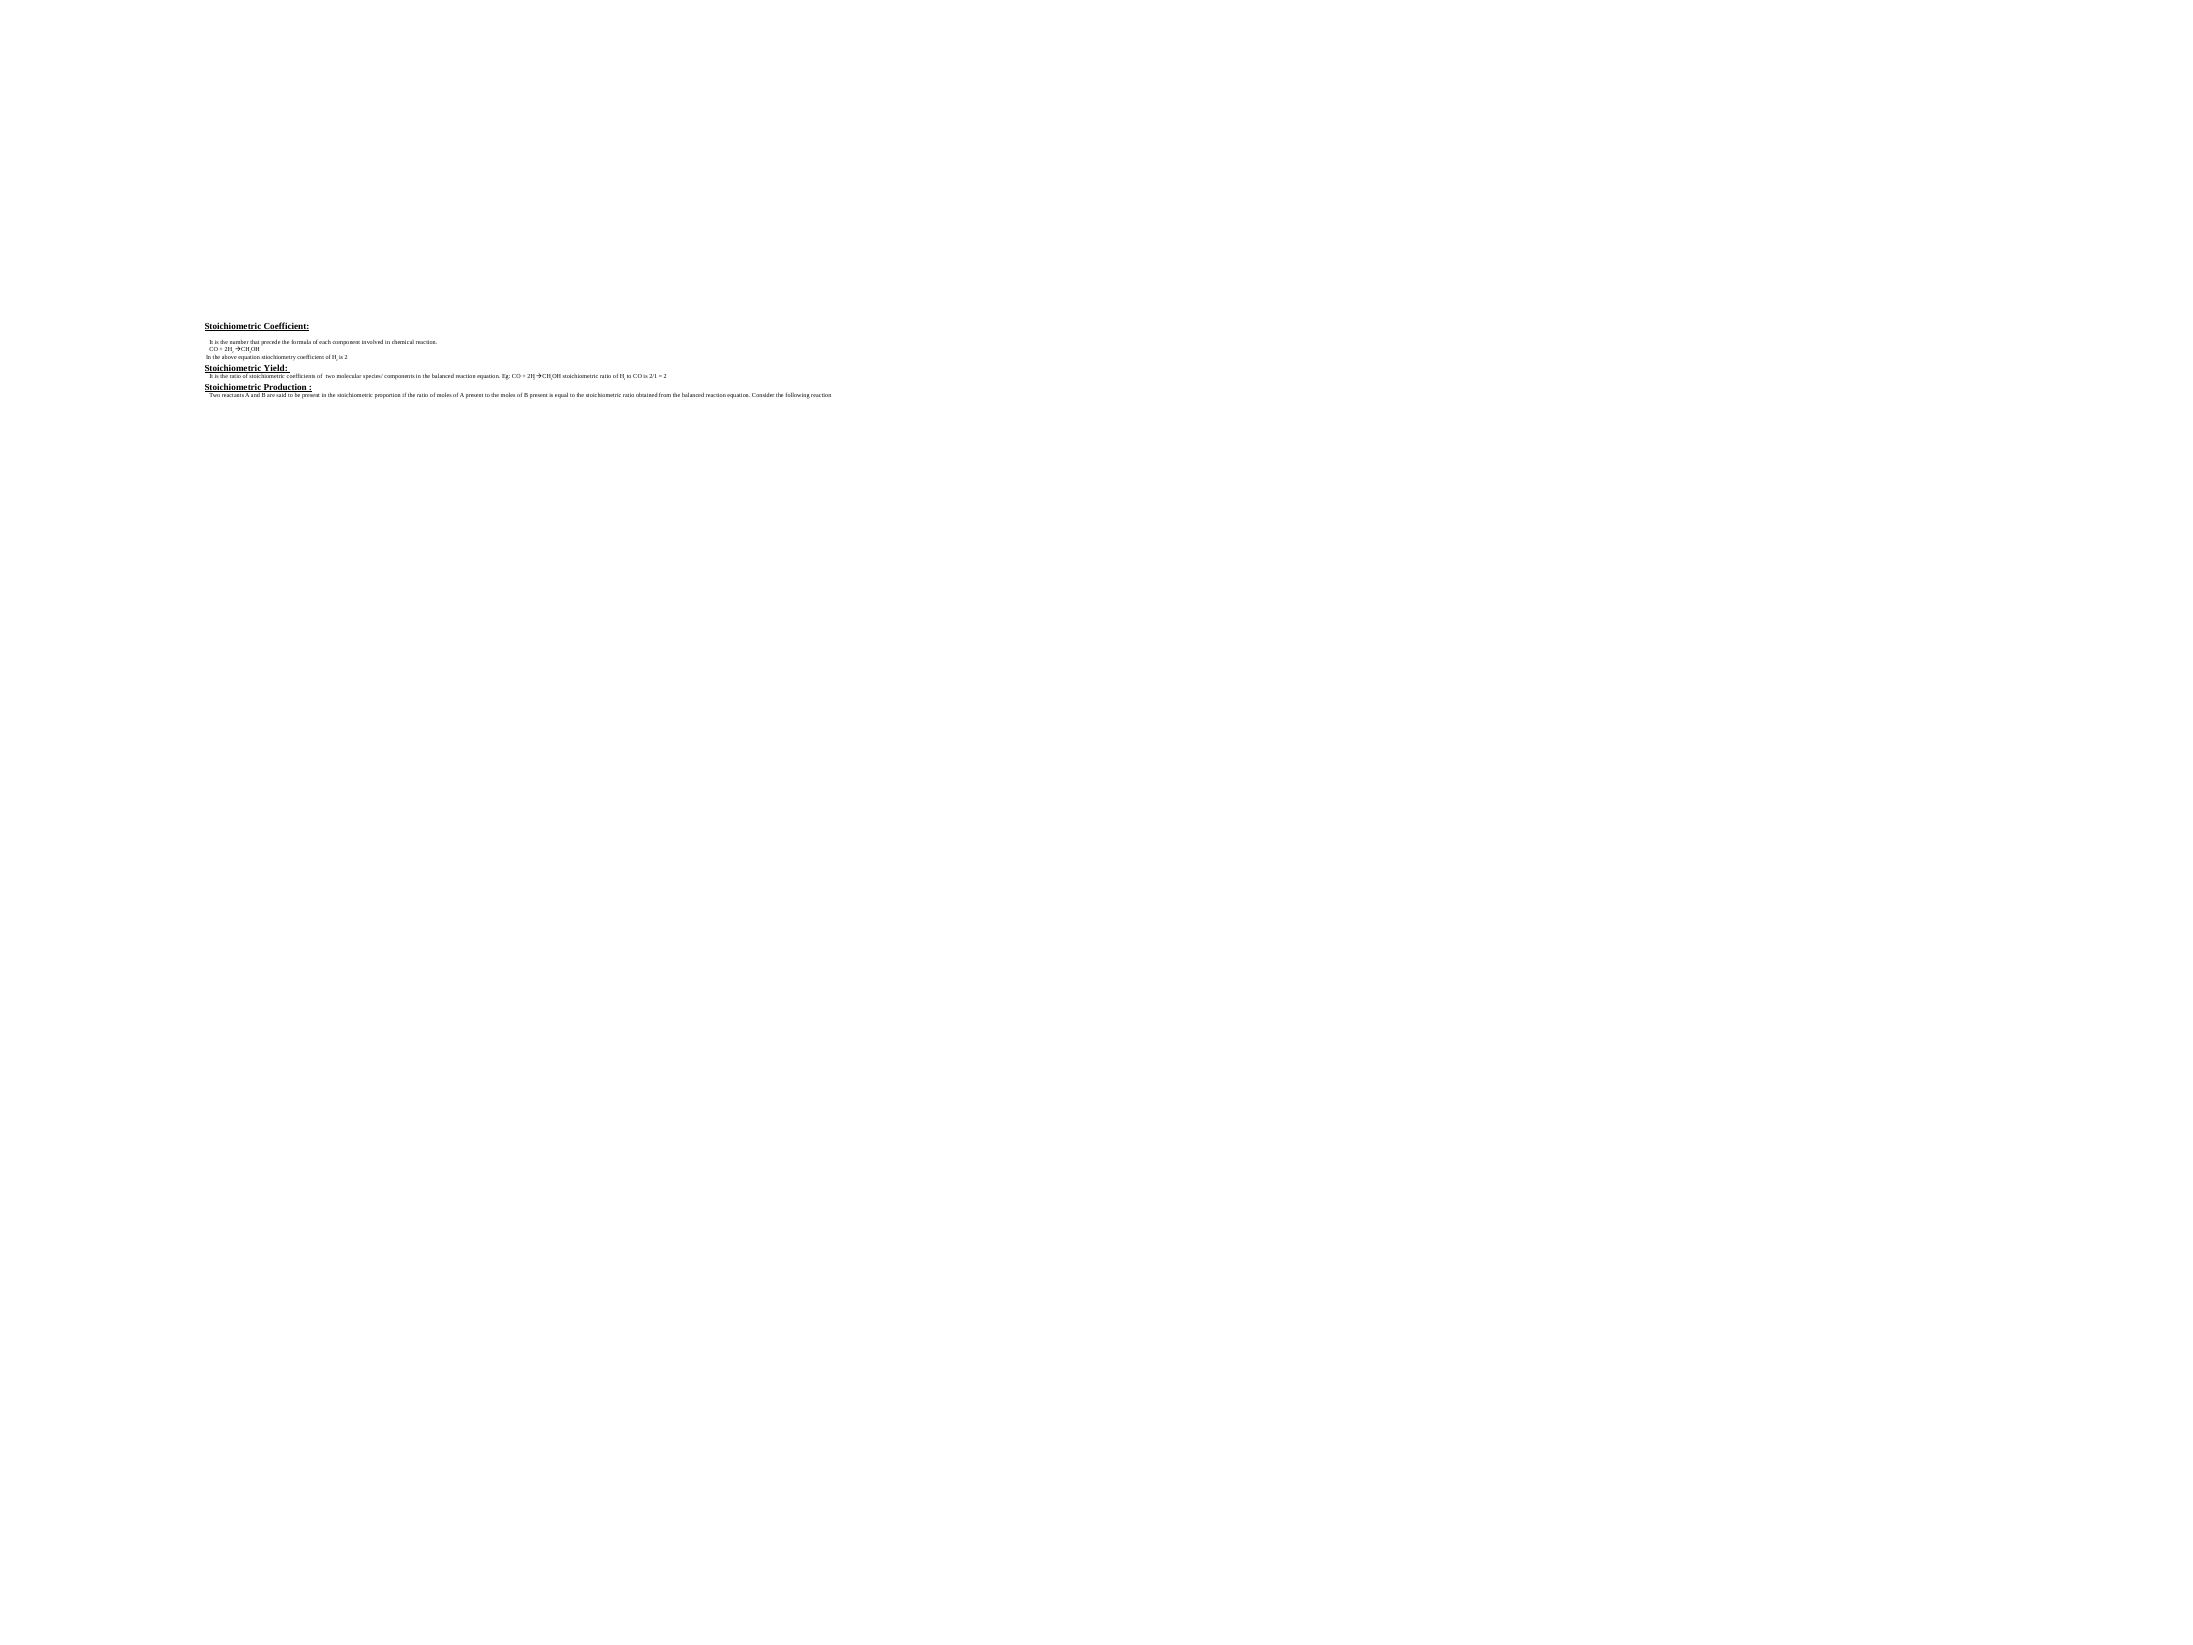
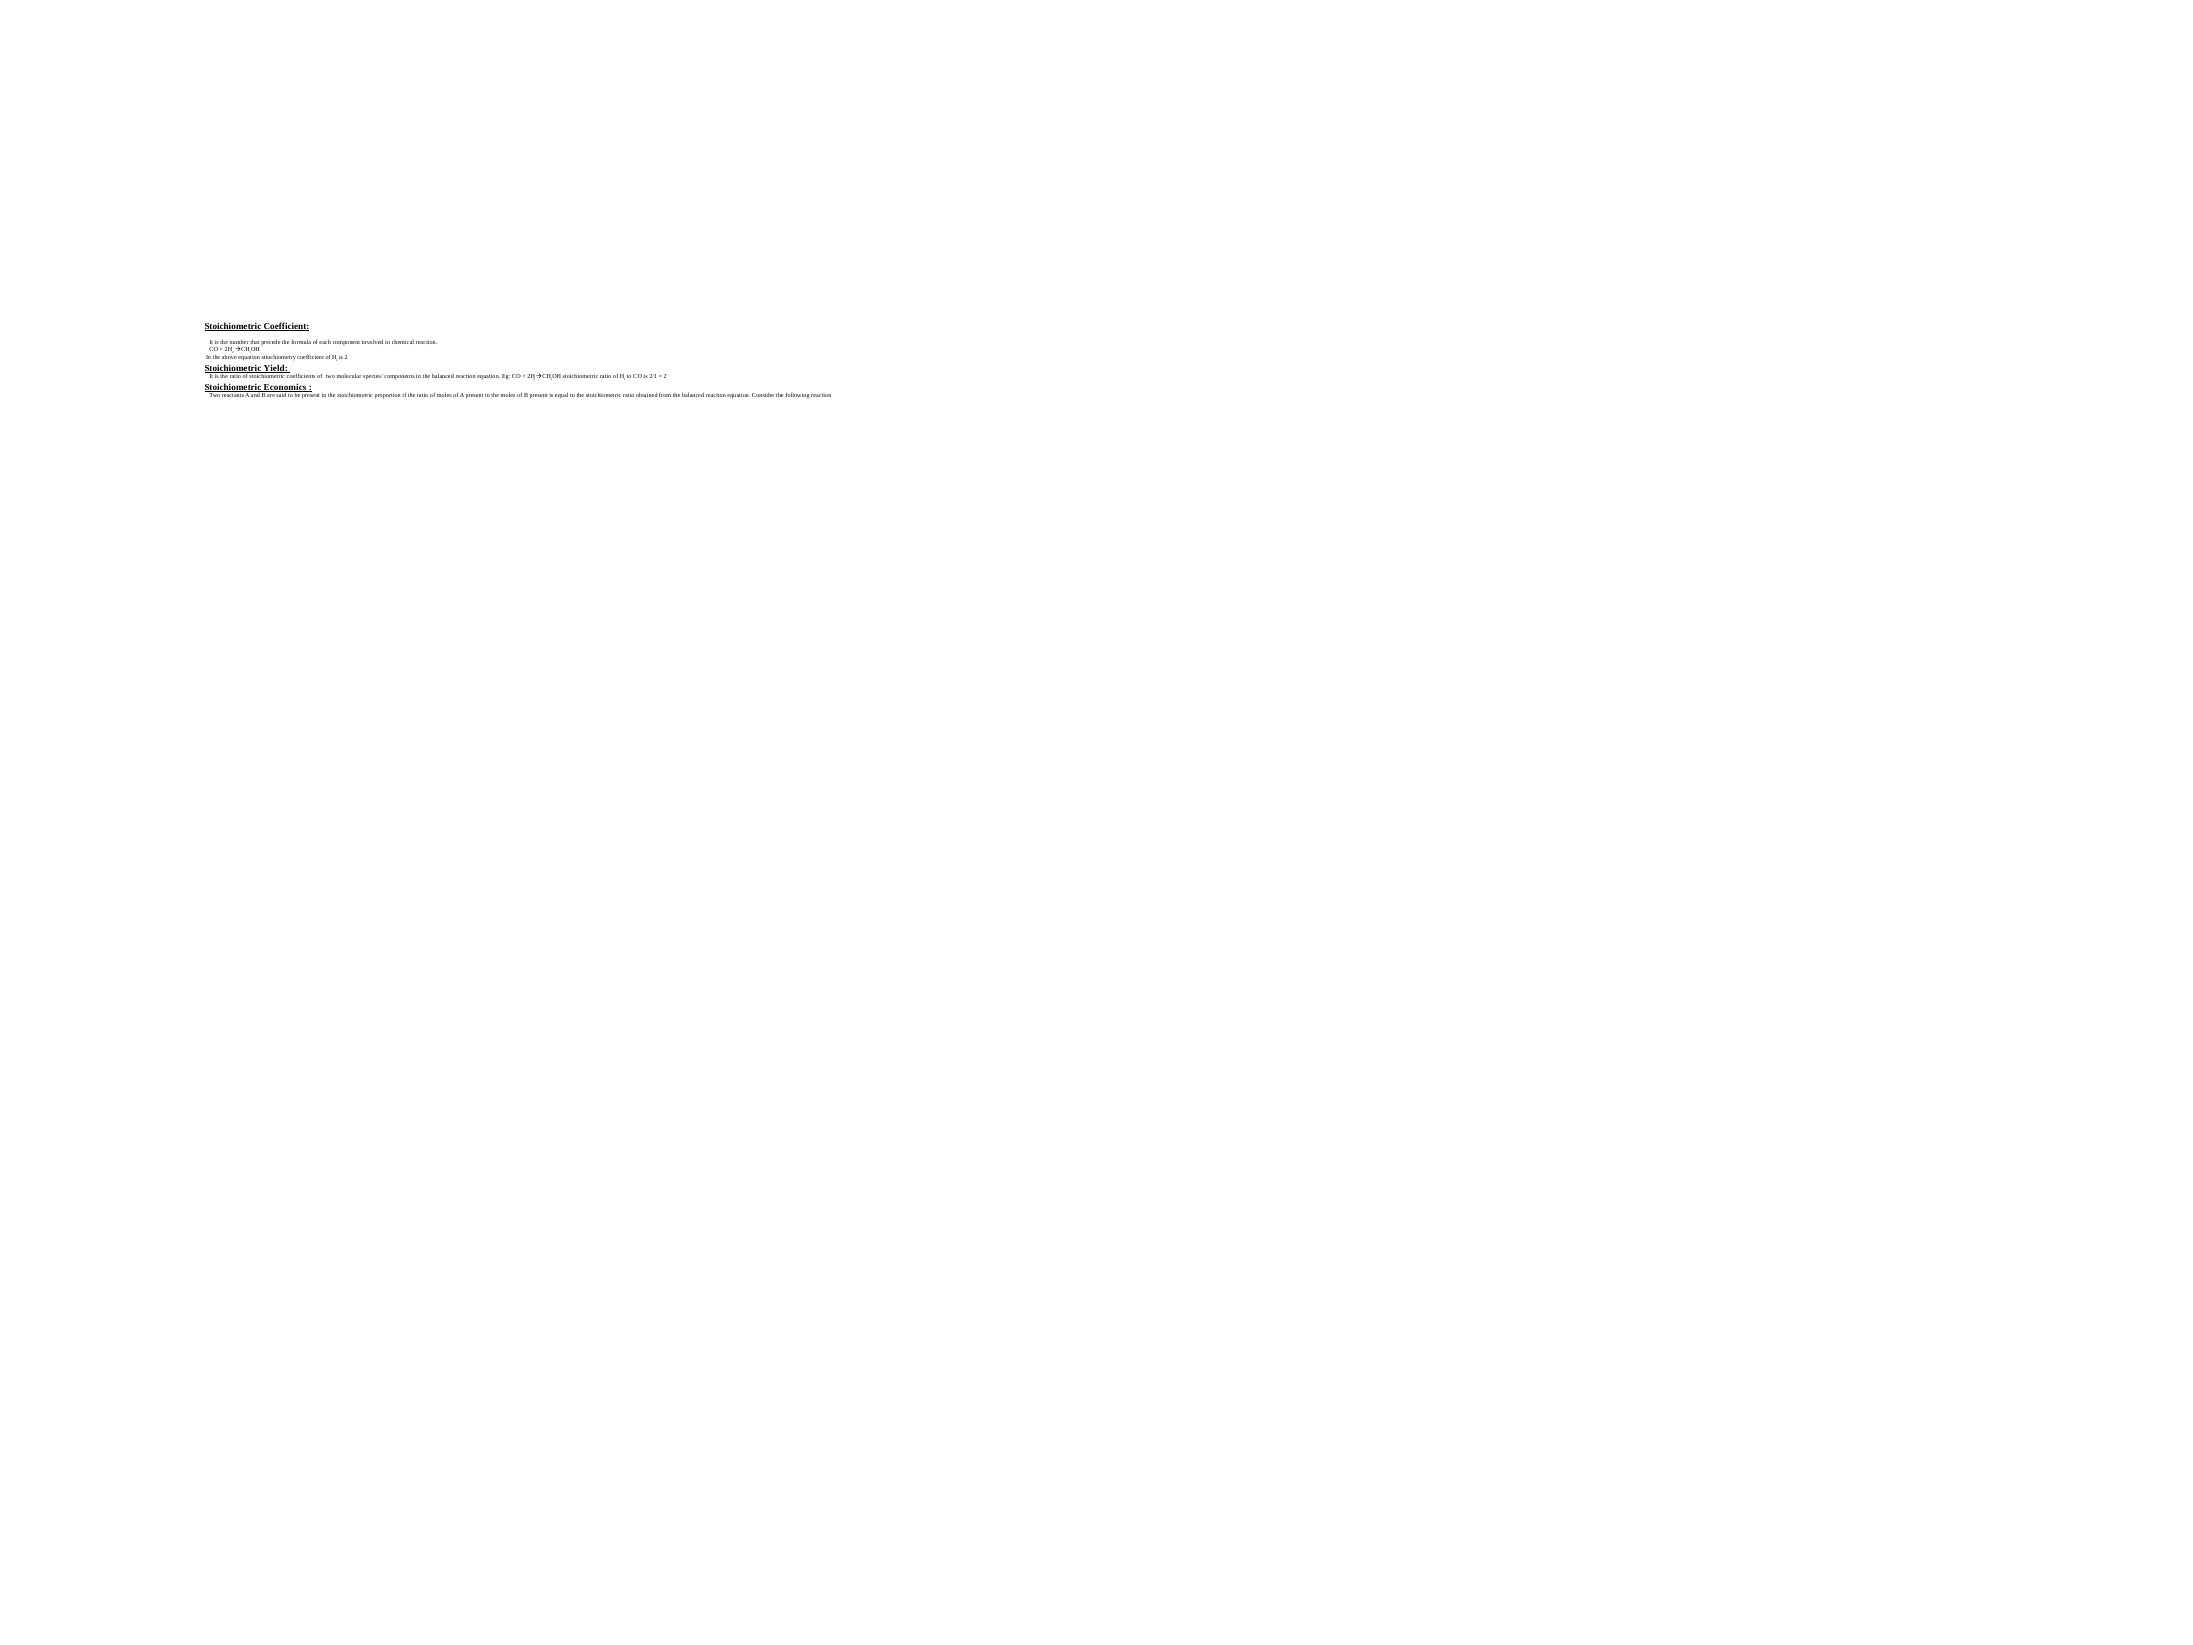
Production: Production -> Economics (285, 387)
